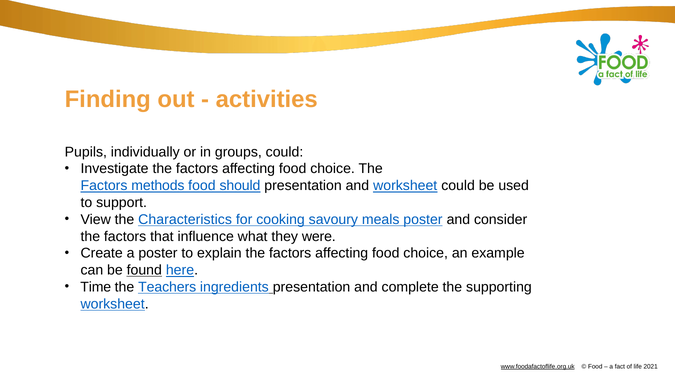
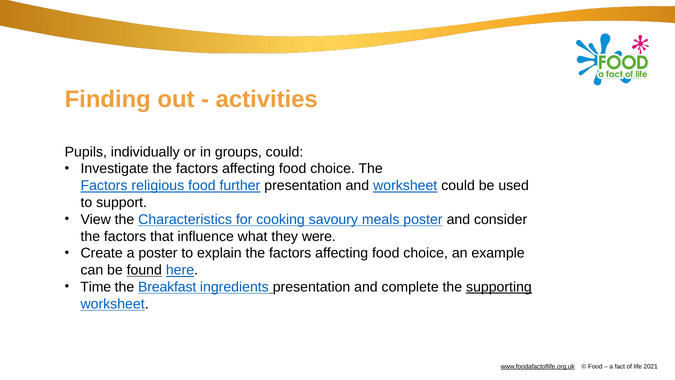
methods: methods -> religious (158, 186)
should: should -> further (240, 186)
Teachers: Teachers -> Breakfast (167, 287)
supporting underline: none -> present (499, 287)
